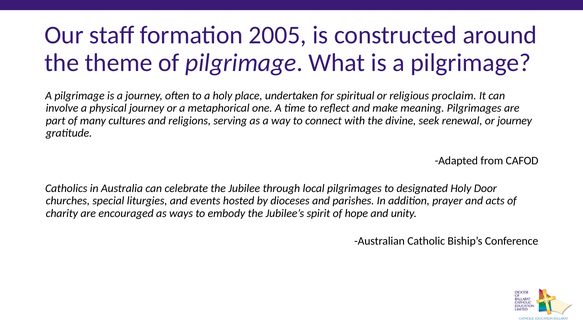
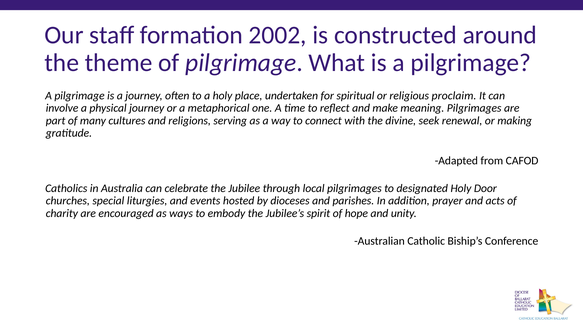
2005: 2005 -> 2002 (278, 35)
or journey: journey -> making (515, 121)
